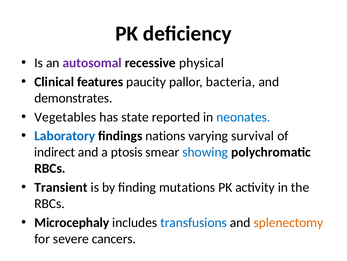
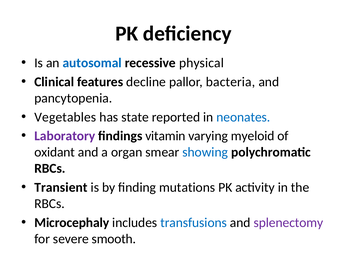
autosomal colour: purple -> blue (92, 63)
paucity: paucity -> decline (146, 82)
demonstrates: demonstrates -> pancytopenia (73, 98)
Laboratory colour: blue -> purple (65, 136)
nations: nations -> vitamin (165, 136)
survival: survival -> myeloid (253, 136)
indirect: indirect -> oxidant (55, 152)
ptosis: ptosis -> organ (127, 152)
splenectomy colour: orange -> purple (288, 222)
cancers: cancers -> smooth (114, 238)
